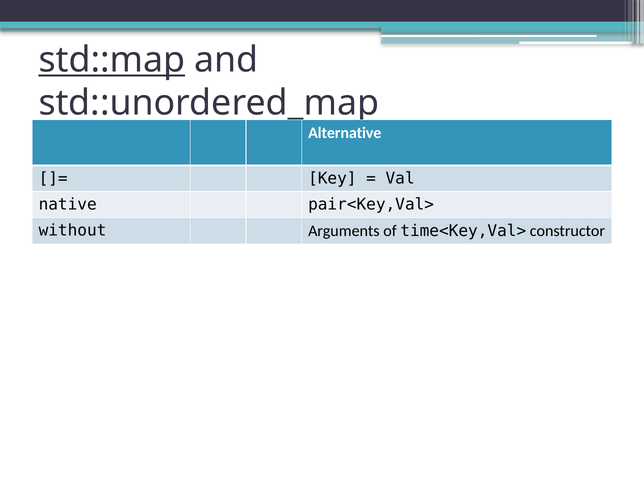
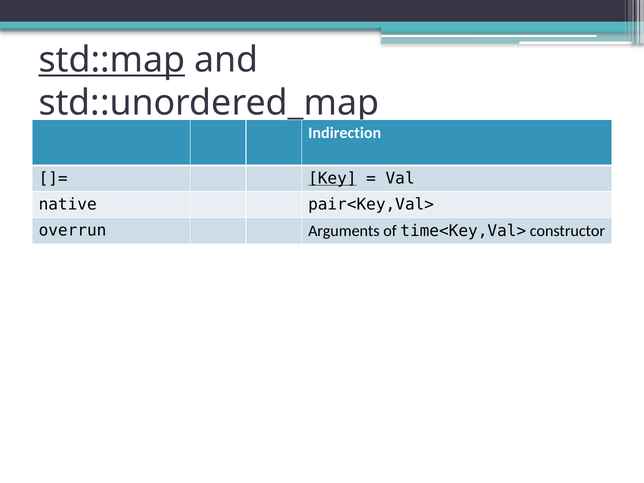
Alternative: Alternative -> Indirection (345, 133)
Key underline: none -> present (332, 178)
without: without -> overrun (73, 231)
